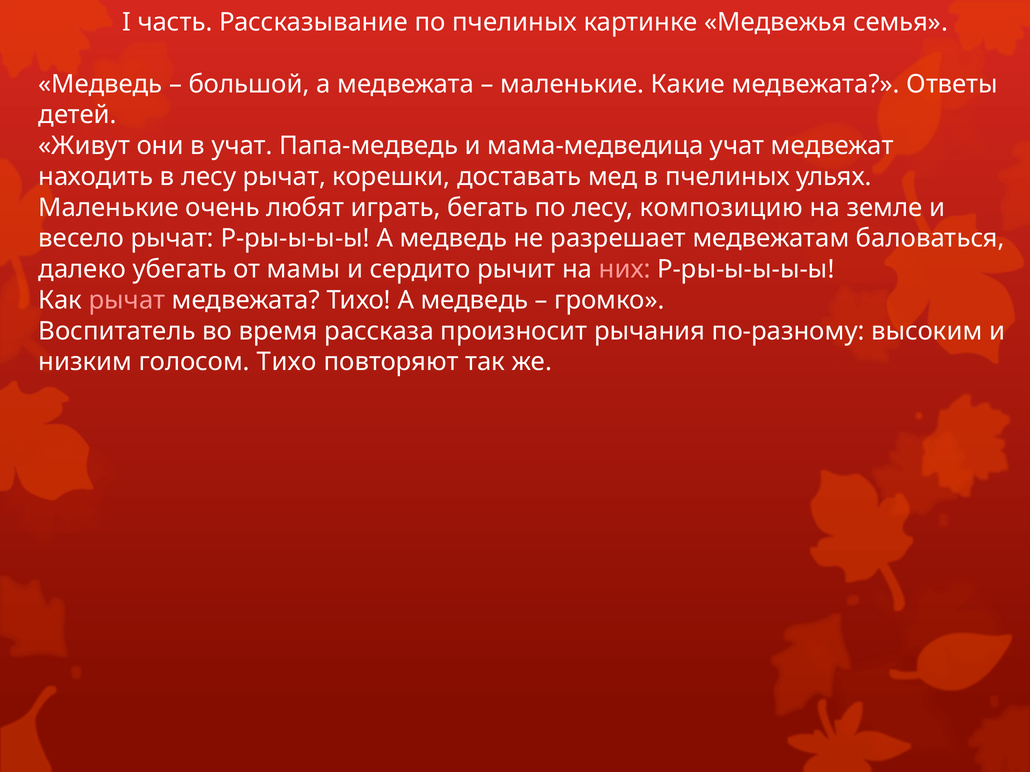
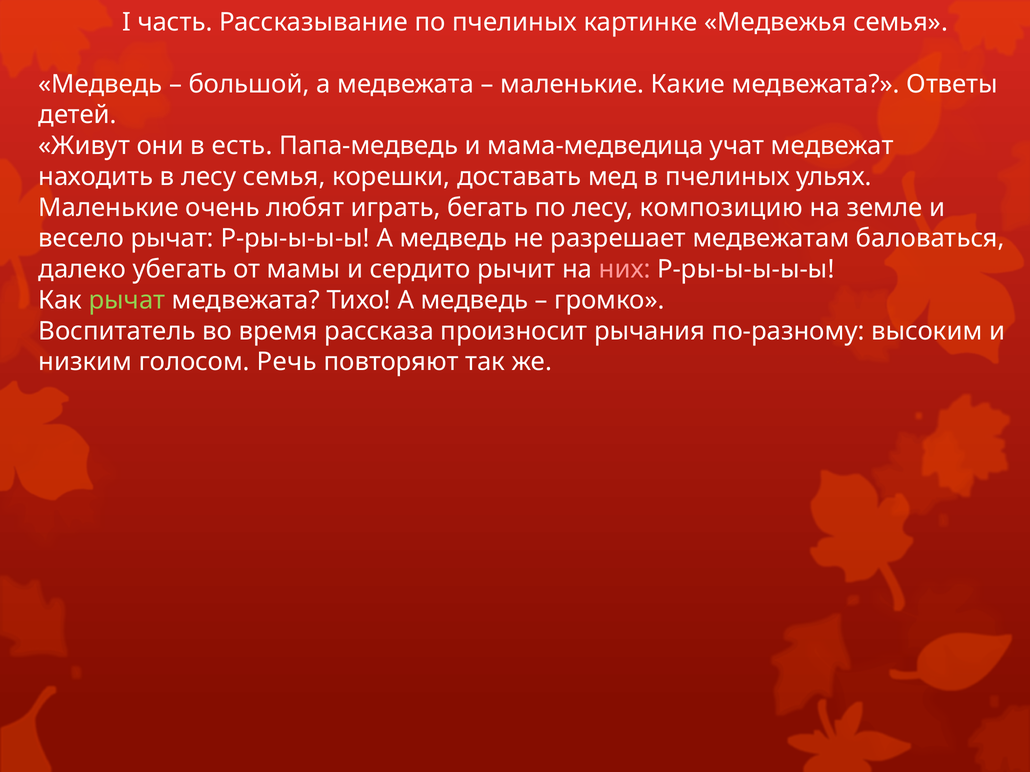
в учат: учат -> есть (242, 146)
лесу рычат: рычат -> семья (284, 177)
рычат colour: pink -> light green (127, 300)
голосом Тихо: Тихо -> Речь (287, 362)
